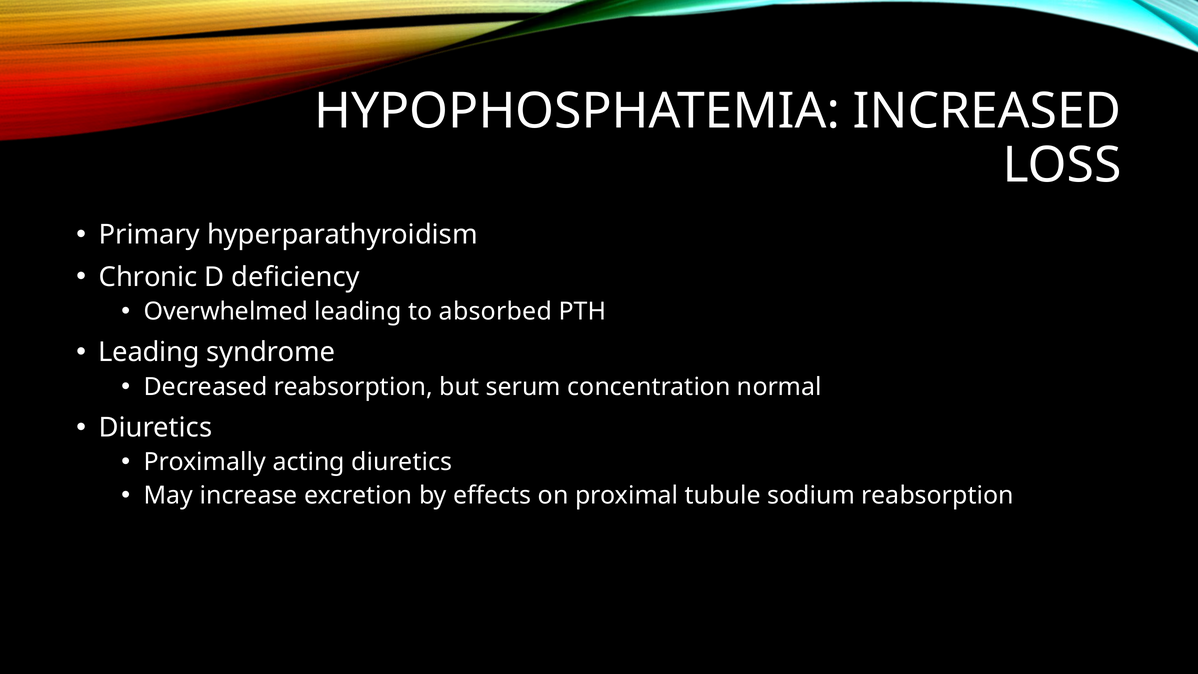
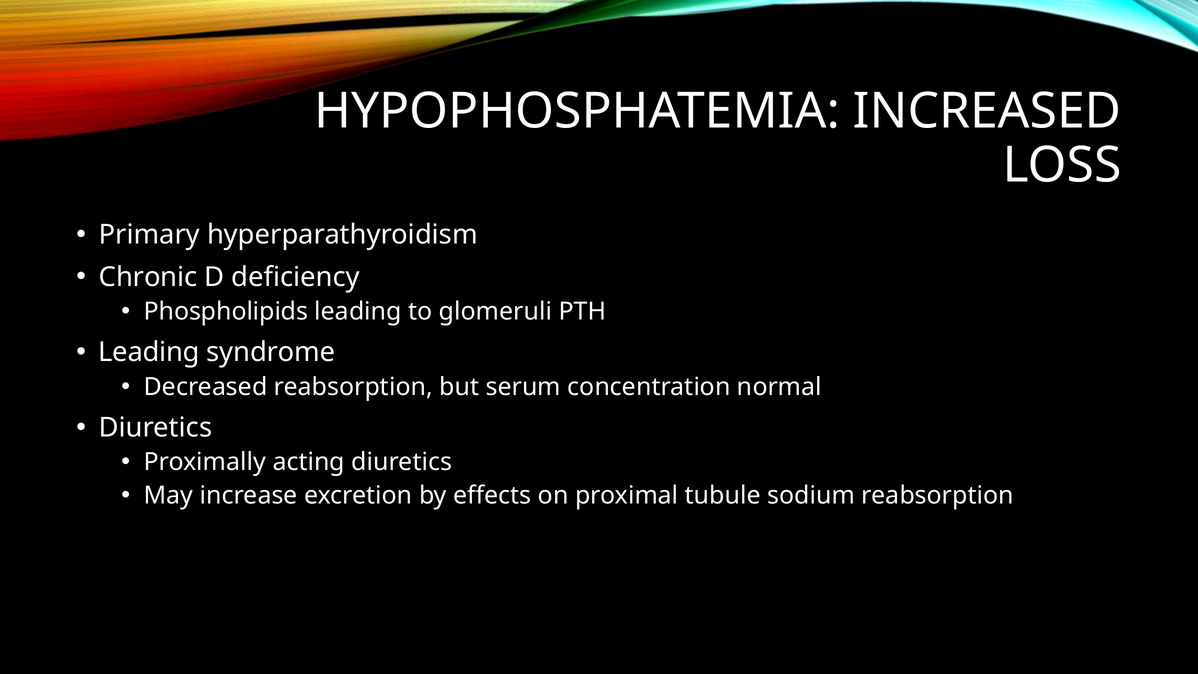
Overwhelmed: Overwhelmed -> Phospholipids (226, 311)
absorbed: absorbed -> glomeruli (496, 311)
